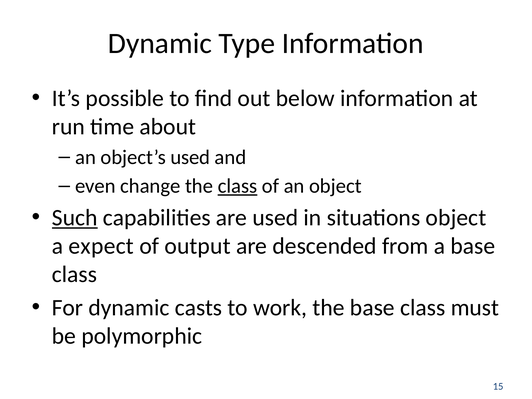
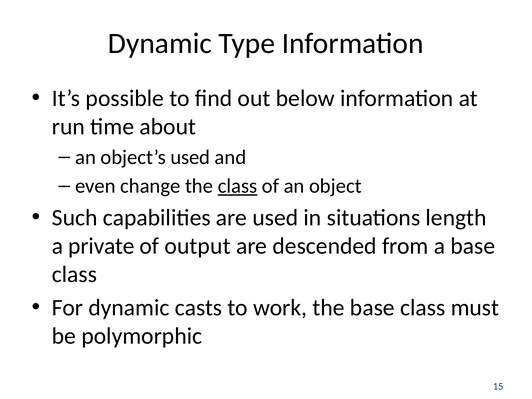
Such underline: present -> none (75, 218)
situations object: object -> length (456, 218)
expect: expect -> private (101, 246)
